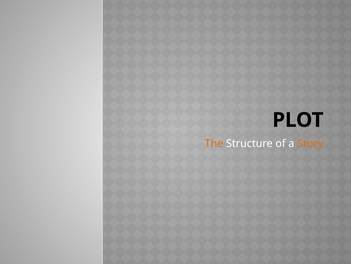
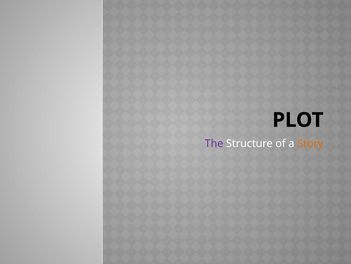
The colour: orange -> purple (214, 143)
